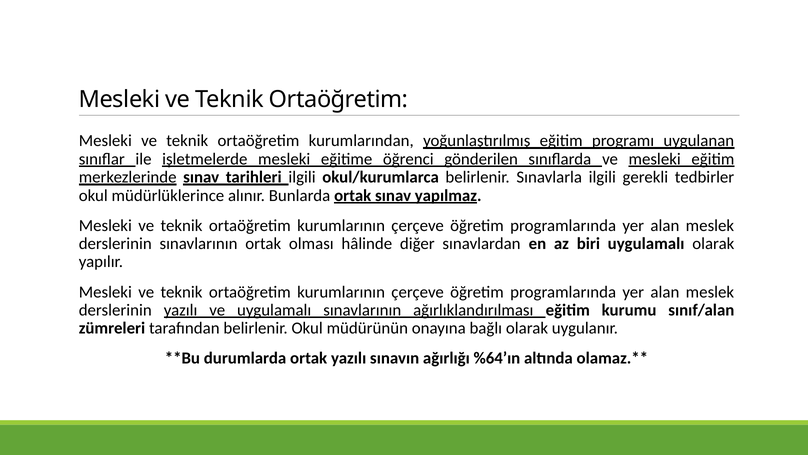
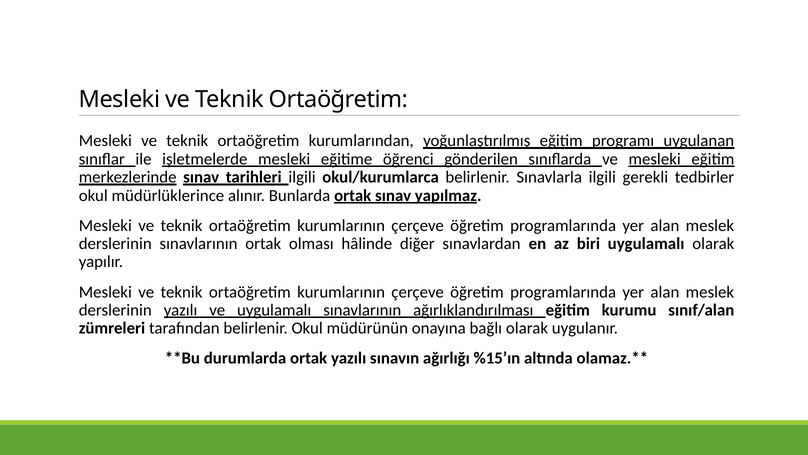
%64’ın: %64’ın -> %15’ın (497, 358)
